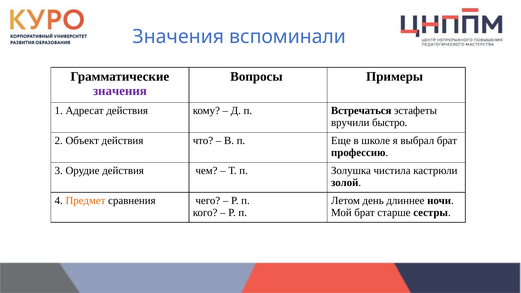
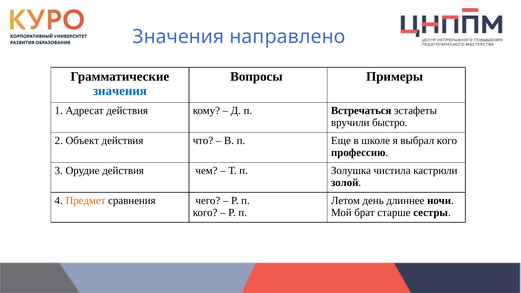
вспоминали: вспоминали -> направлено (287, 37)
значения colour: purple -> blue (120, 91)
выбрал брат: брат -> кого (447, 141)
